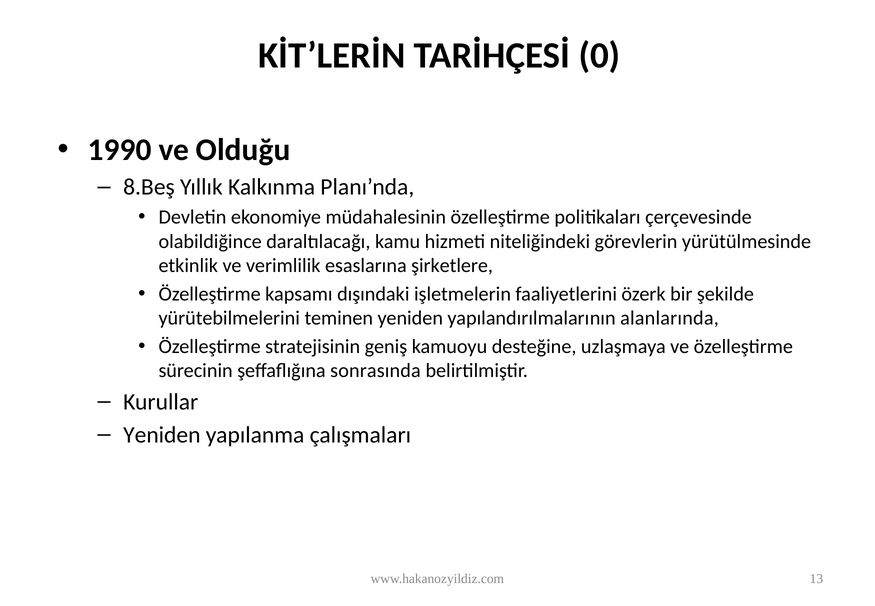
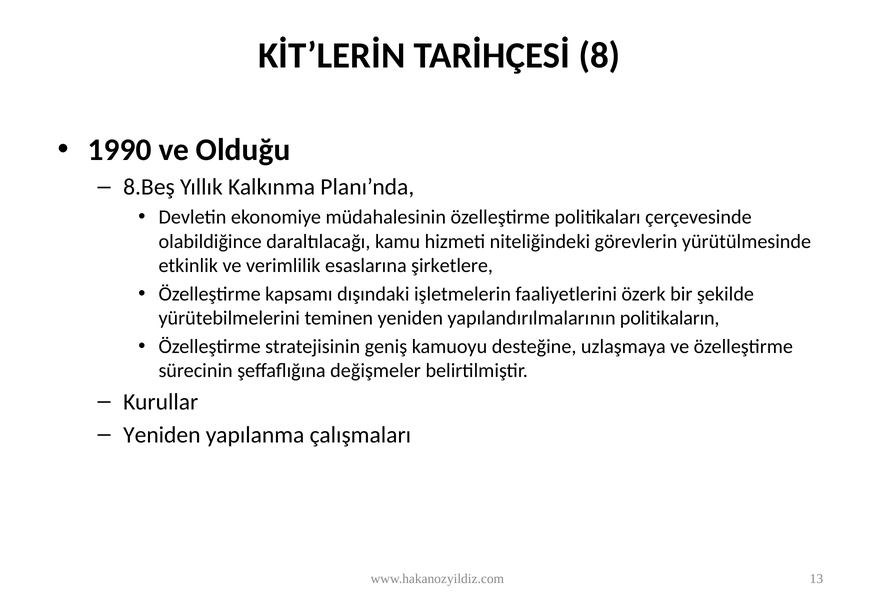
0: 0 -> 8 (599, 56)
alanlarında: alanlarında -> politikaların (670, 318)
sonrasında: sonrasında -> değişmeler (376, 371)
